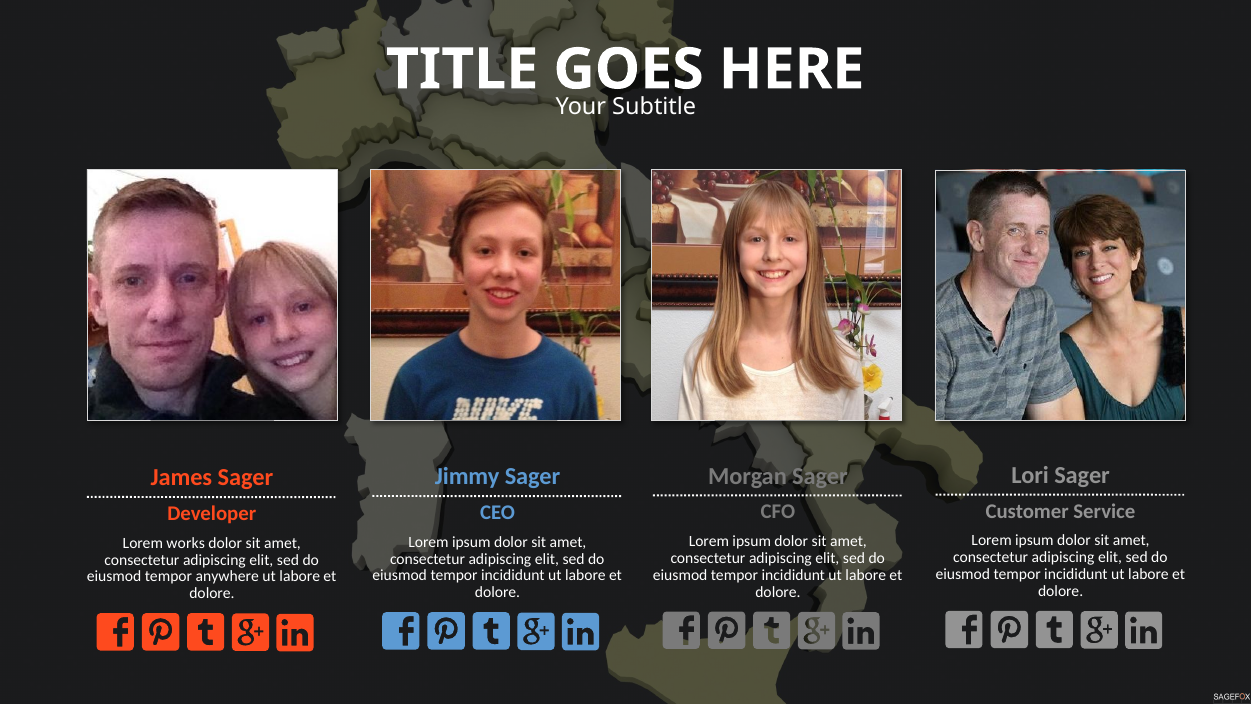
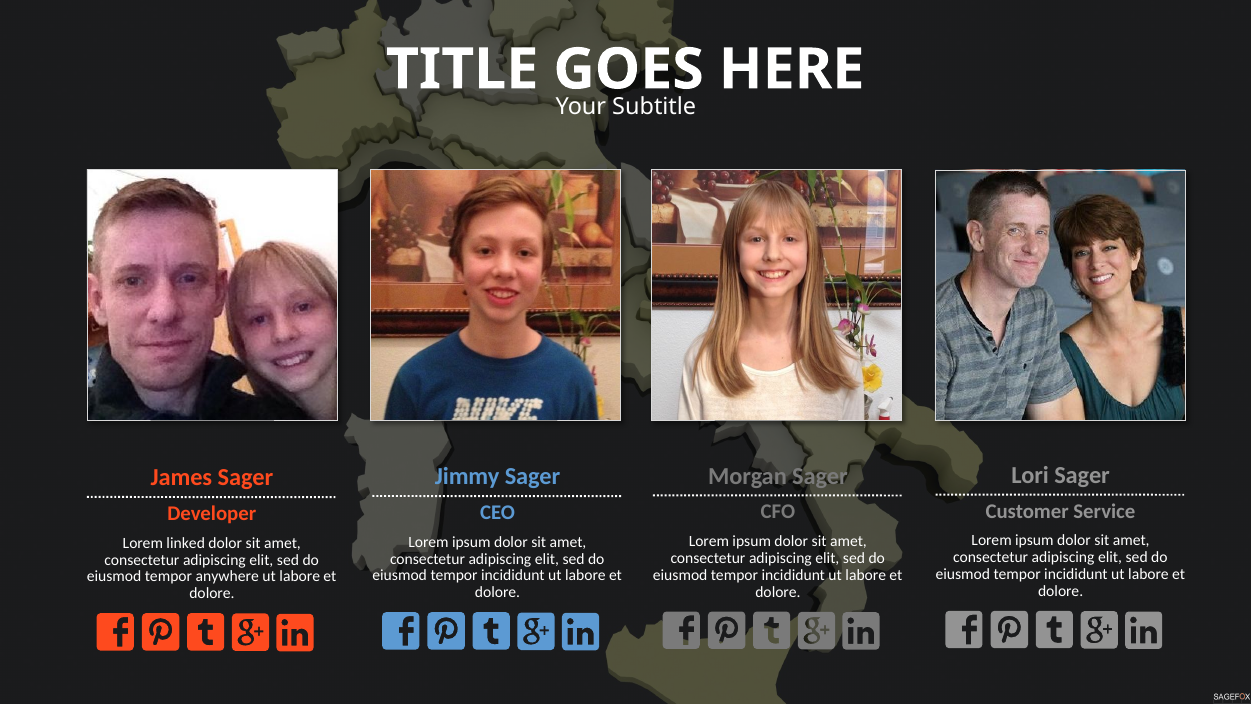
works: works -> linked (186, 543)
